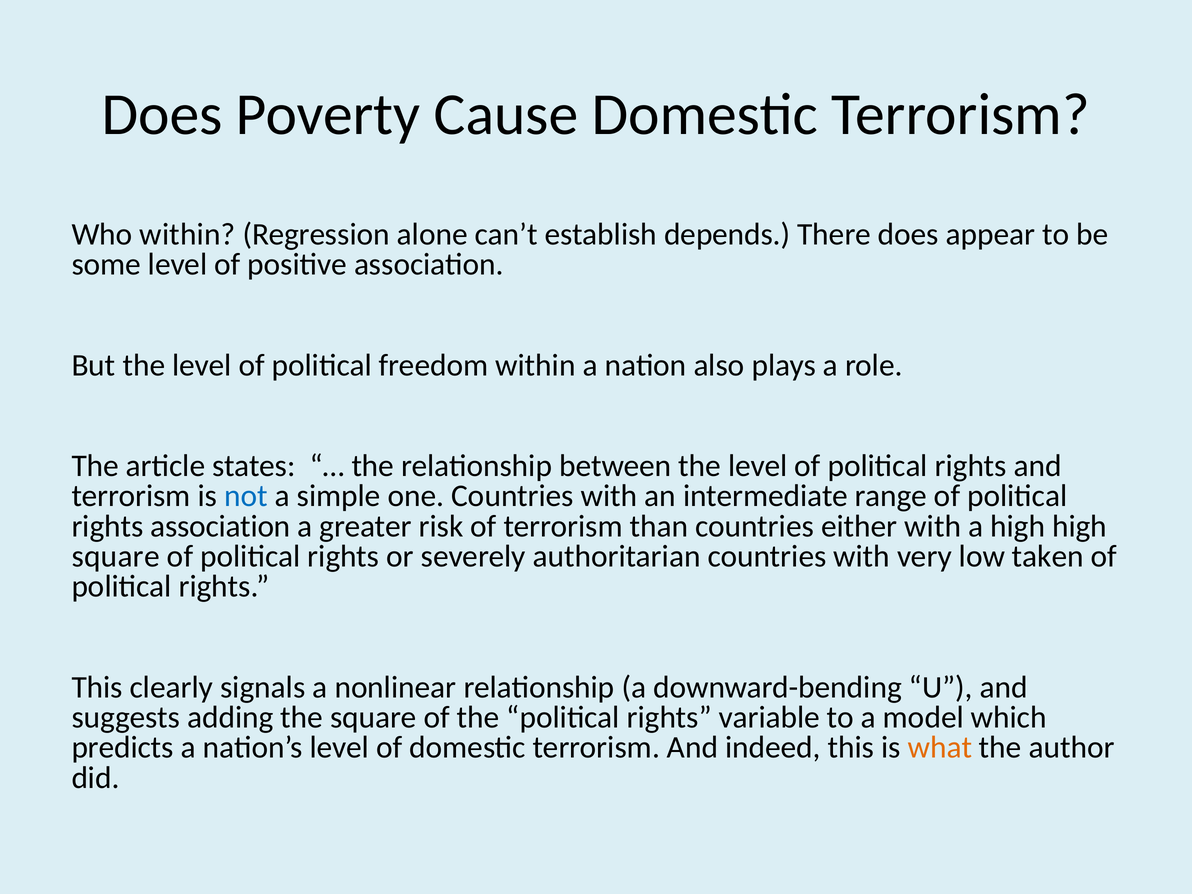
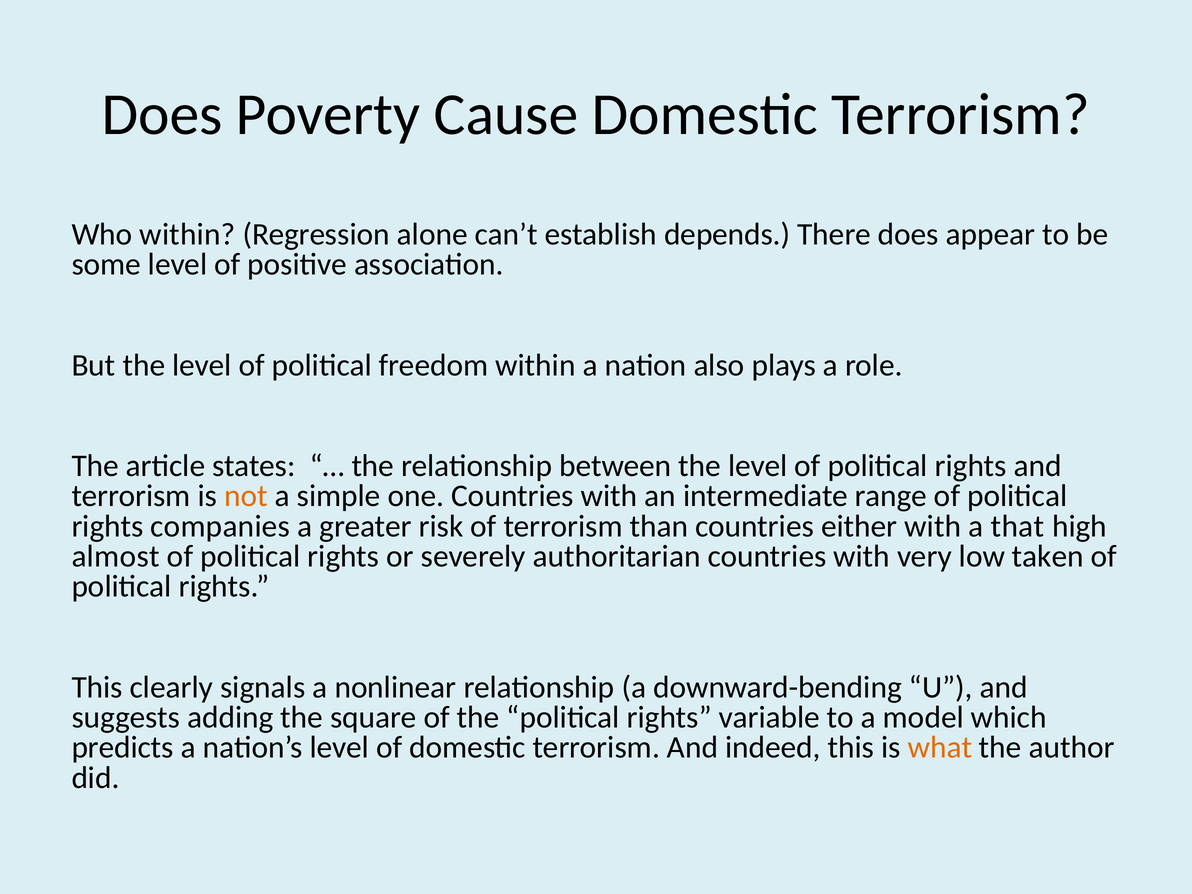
not colour: blue -> orange (246, 496)
rights association: association -> companies (220, 526)
a high: high -> that (1017, 526)
square: square -> almost (116, 556)
